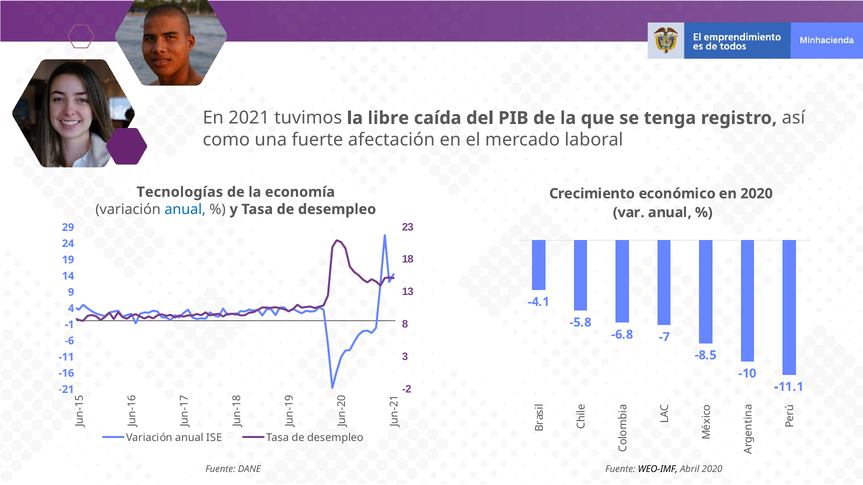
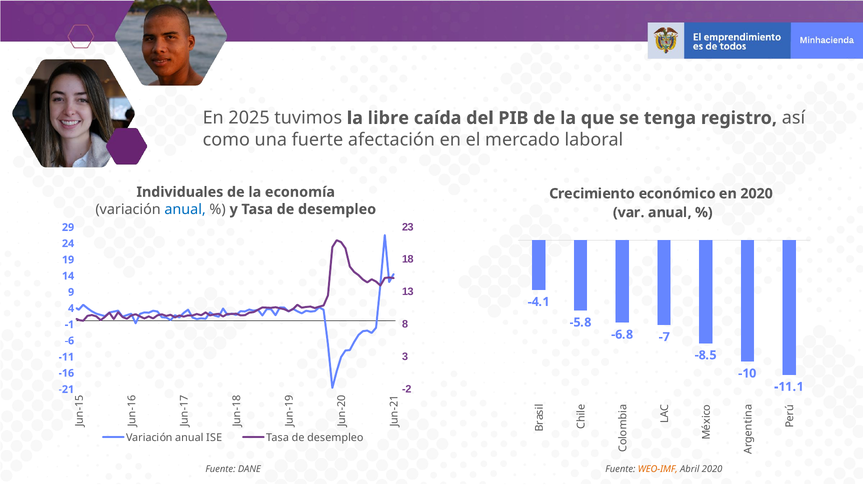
2021: 2021 -> 2025 (249, 118)
Tecnologías: Tecnologías -> Individuales (180, 192)
WEO-IMF colour: black -> orange (658, 469)
